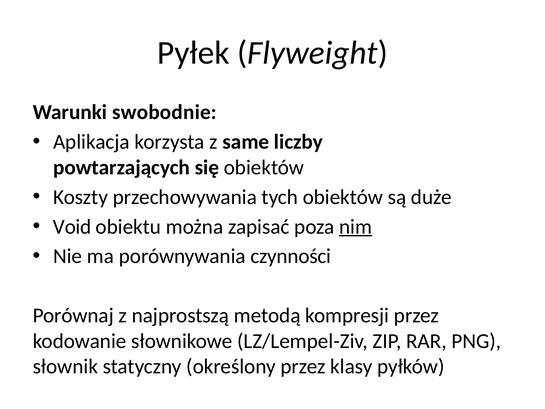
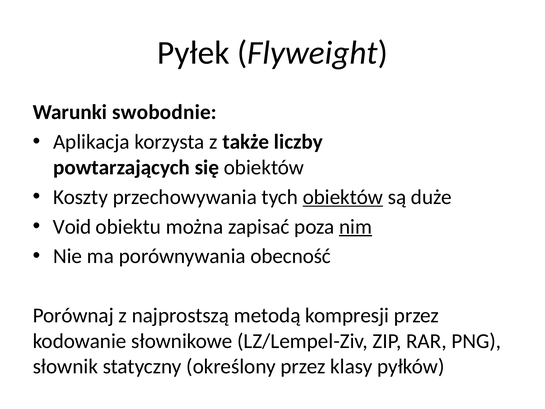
same: same -> także (246, 142)
obiektów underline: none -> present (343, 197)
czynności: czynności -> obecność (291, 256)
